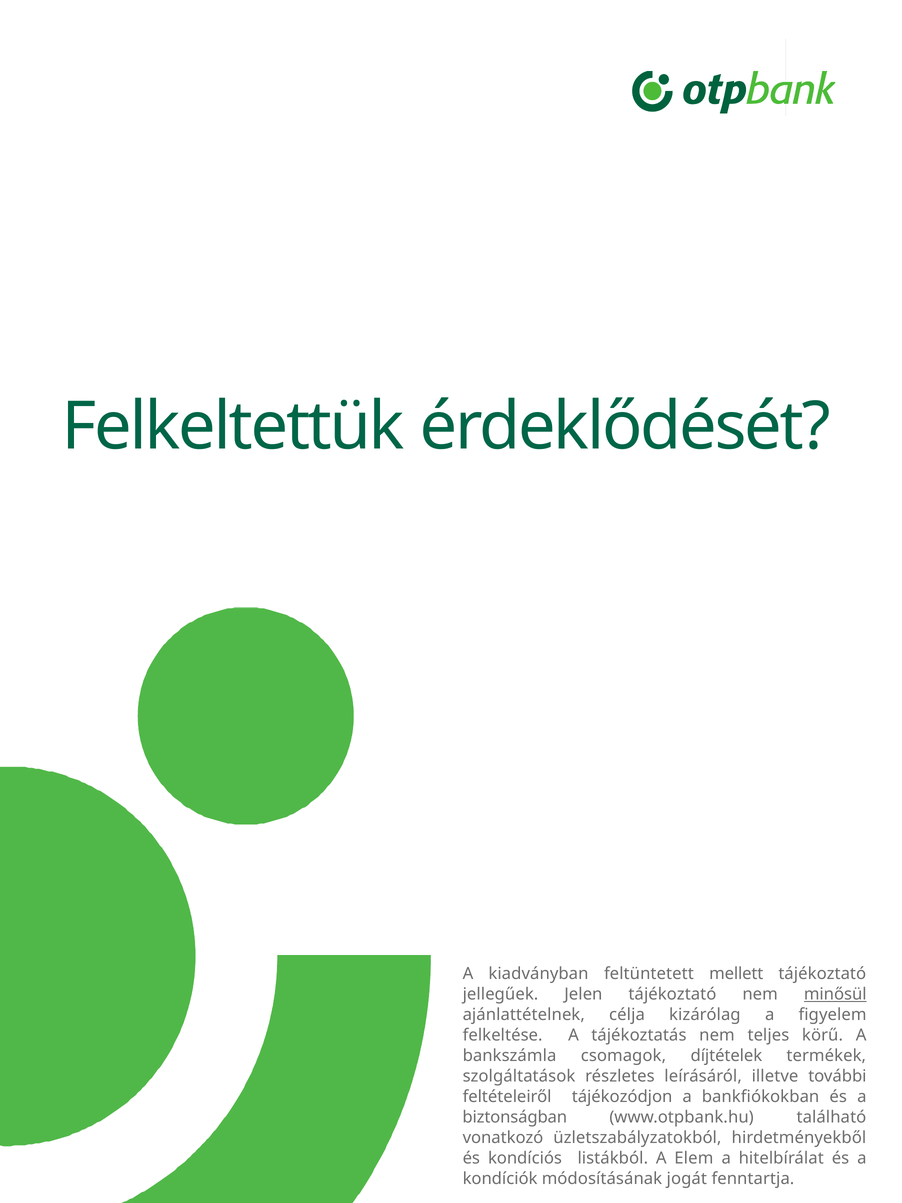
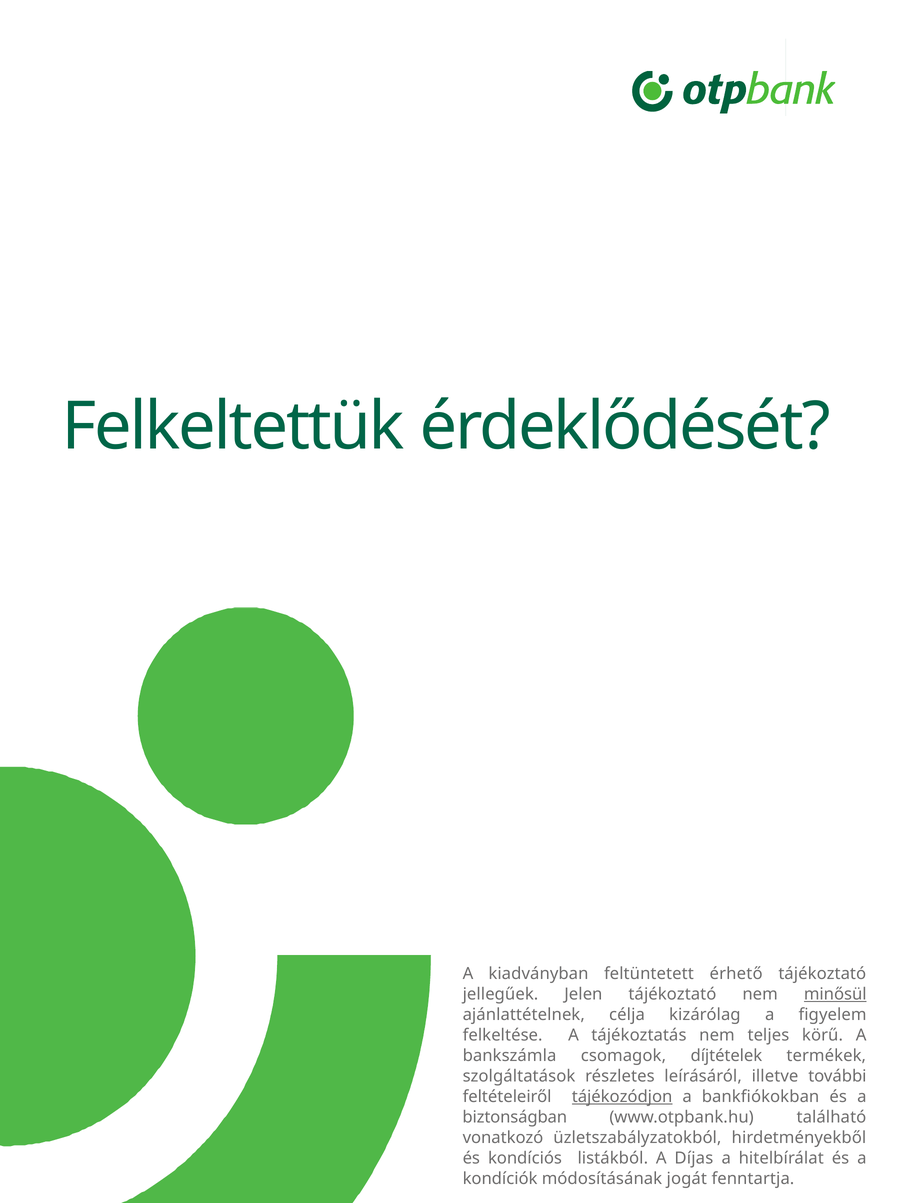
mellett: mellett -> érhető (736, 974)
tájékozódjon underline: none -> present (622, 1096)
Elem: Elem -> Díjas (694, 1158)
